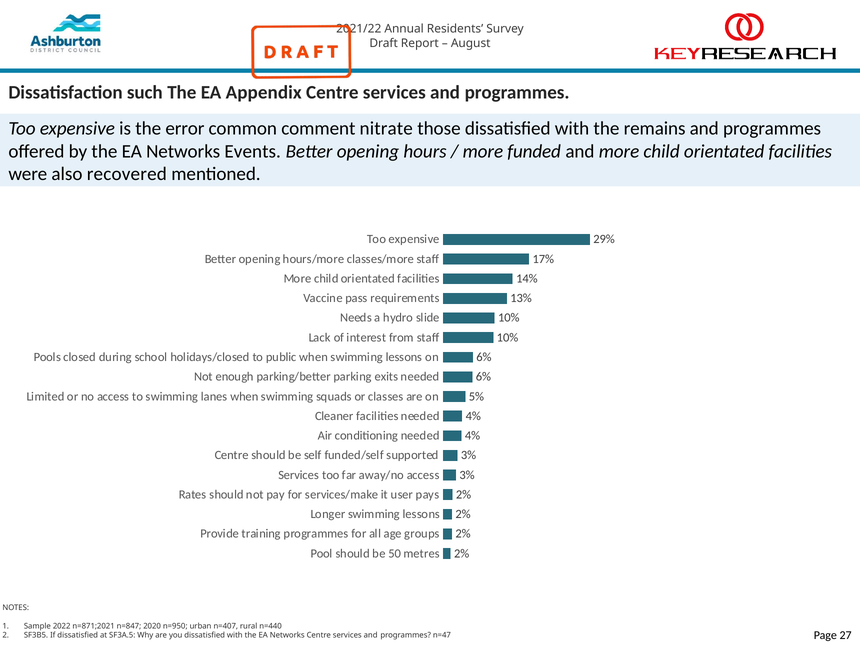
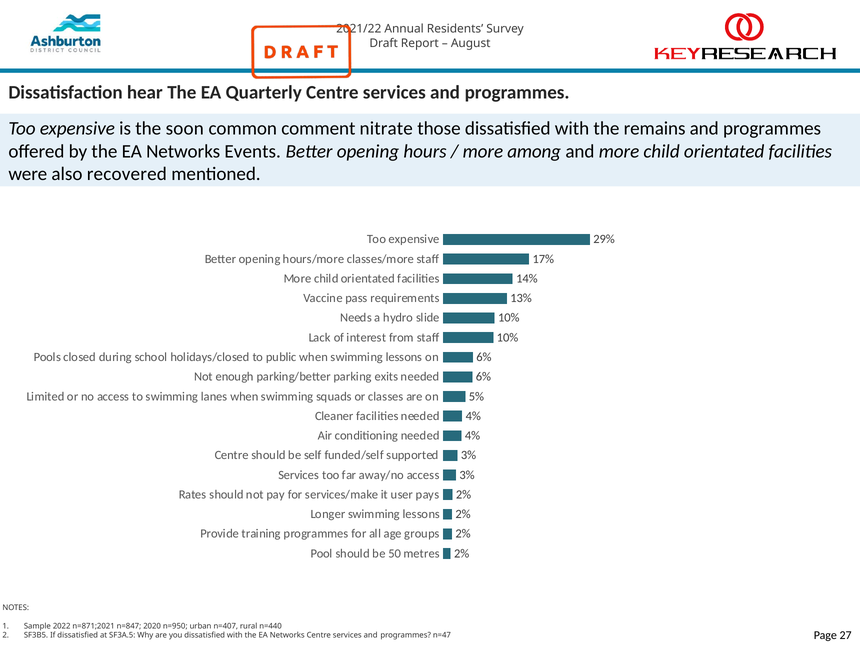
such: such -> hear (145, 93)
Appendix: Appendix -> Quarterly (264, 93)
error: error -> soon (185, 128)
funded: funded -> among (534, 151)
